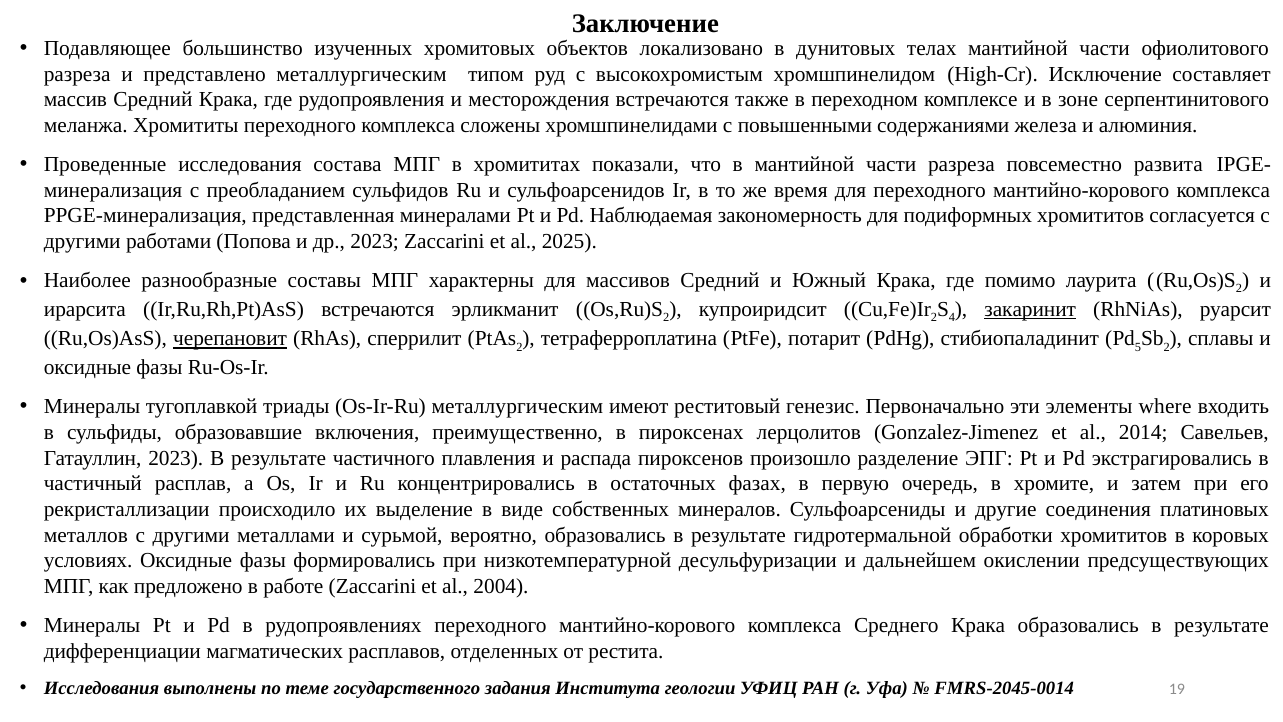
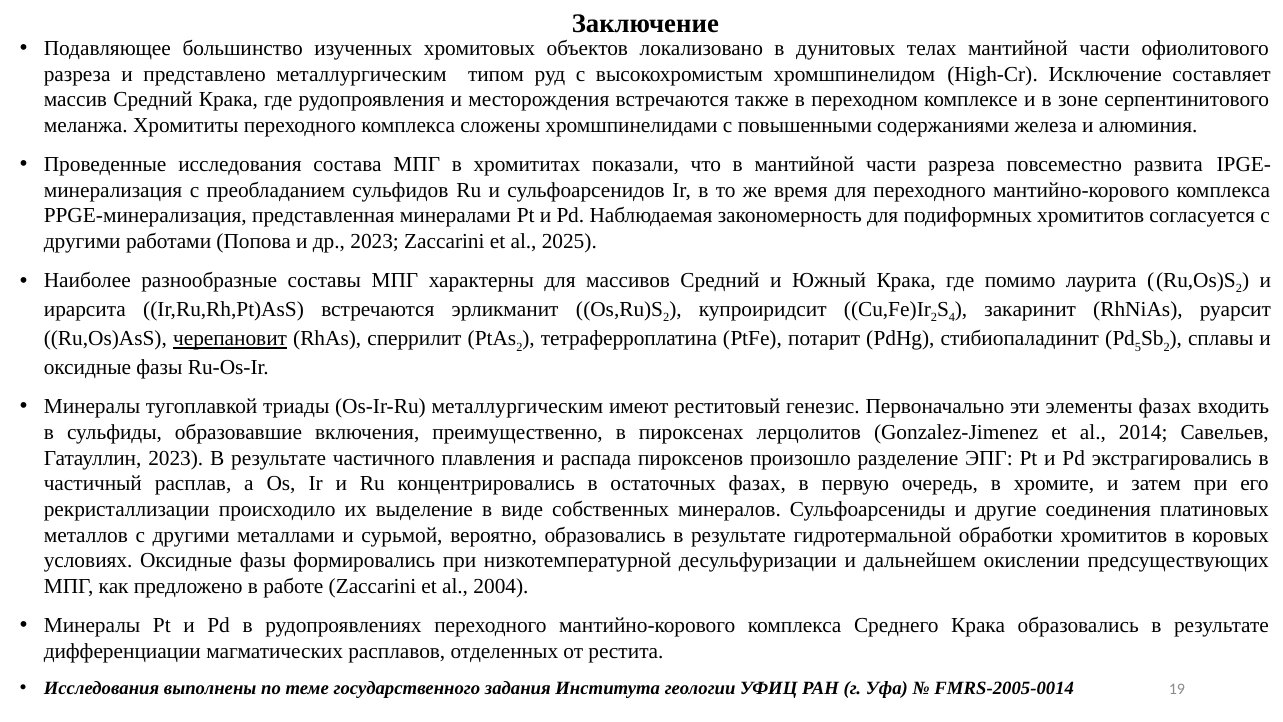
закаринит underline: present -> none (1030, 309)
элементы where: where -> фазах (1165, 407)
FMRS-2045-0014: FMRS-2045-0014 -> FMRS-2005-0014 (1004, 688)
